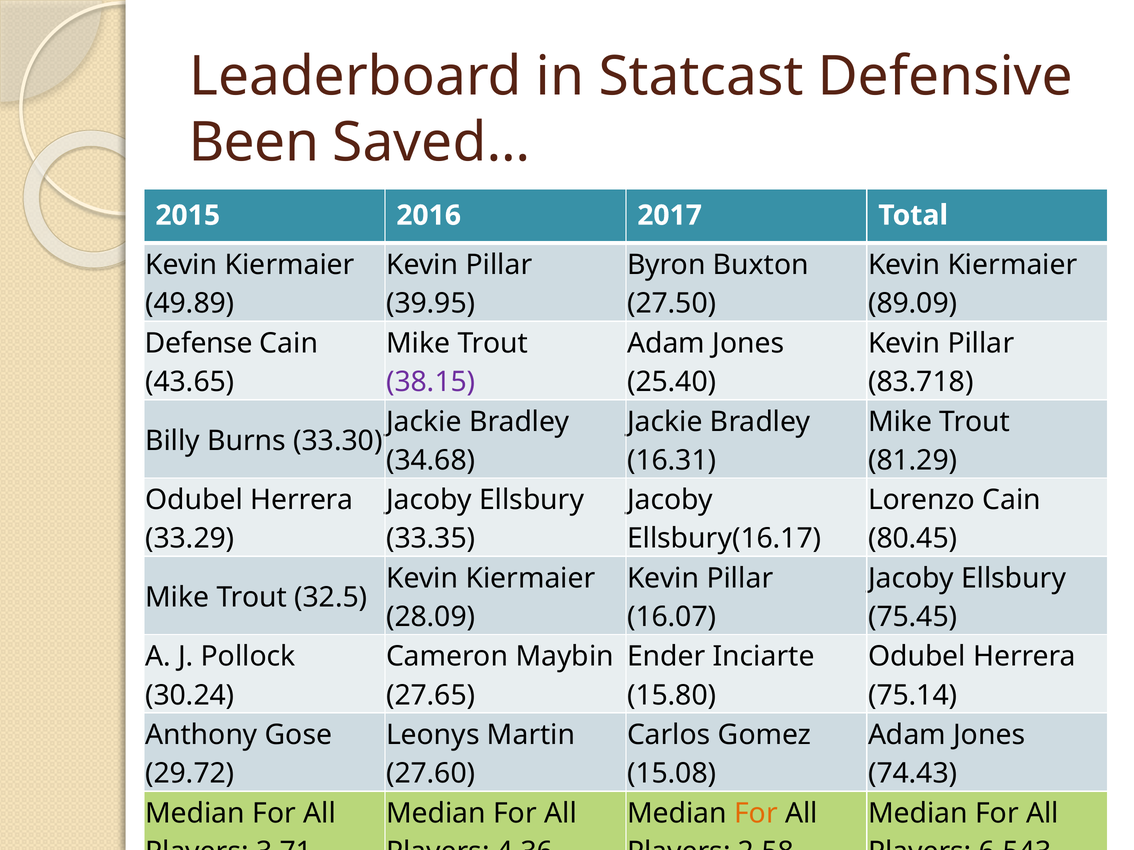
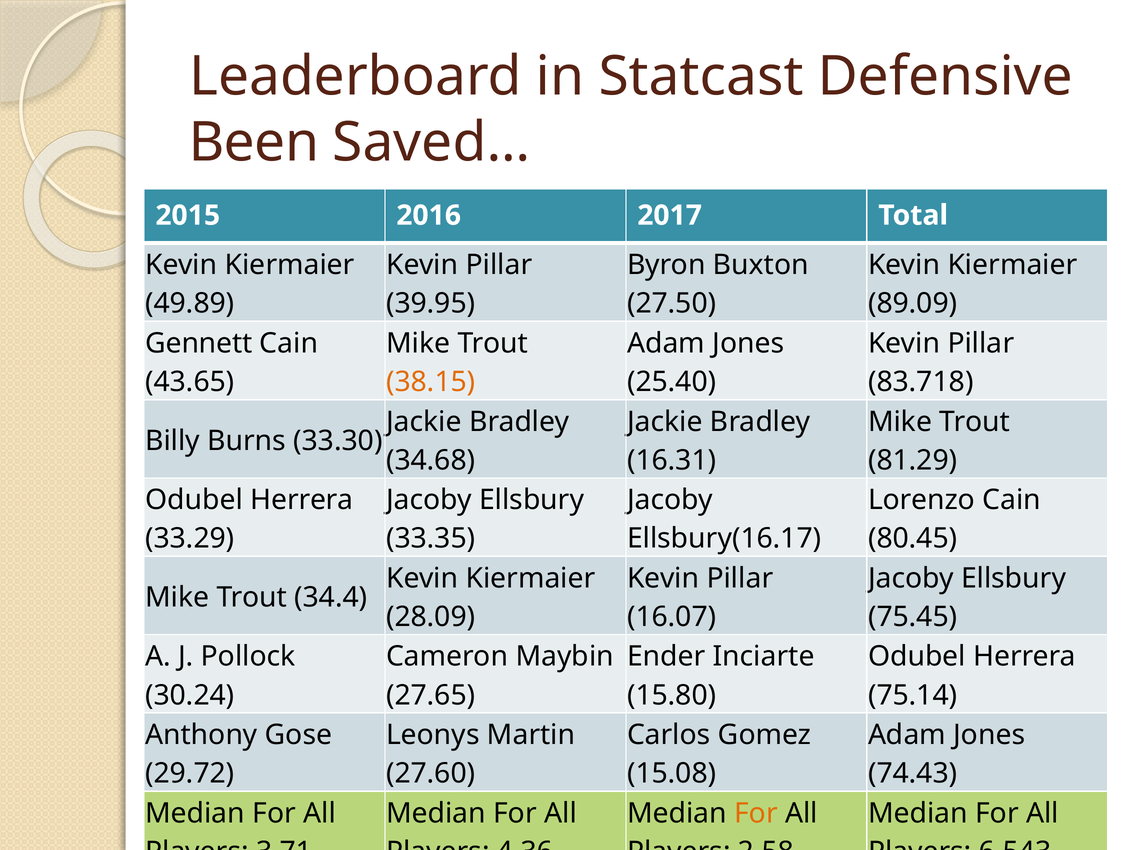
Defense: Defense -> Gennett (199, 344)
38.15 colour: purple -> orange (431, 382)
32.5: 32.5 -> 34.4 (331, 598)
